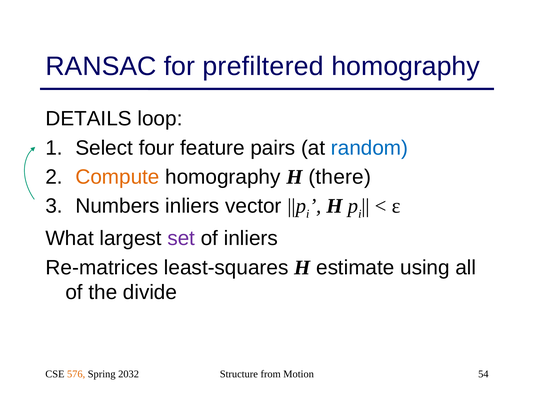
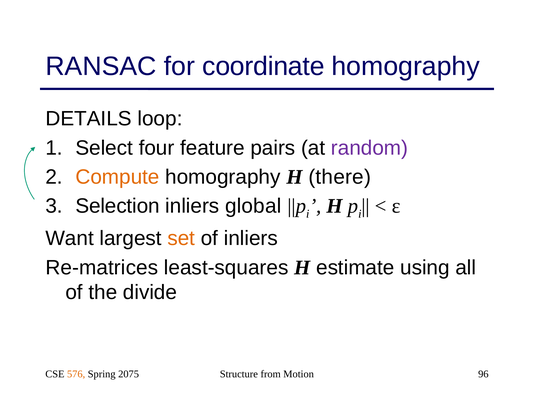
prefiltered: prefiltered -> coordinate (263, 66)
random colour: blue -> purple (370, 148)
Numbers: Numbers -> Selection (118, 206)
vector: vector -> global (253, 206)
What: What -> Want (70, 239)
set colour: purple -> orange (181, 239)
2032: 2032 -> 2075 (129, 375)
54: 54 -> 96 (483, 375)
